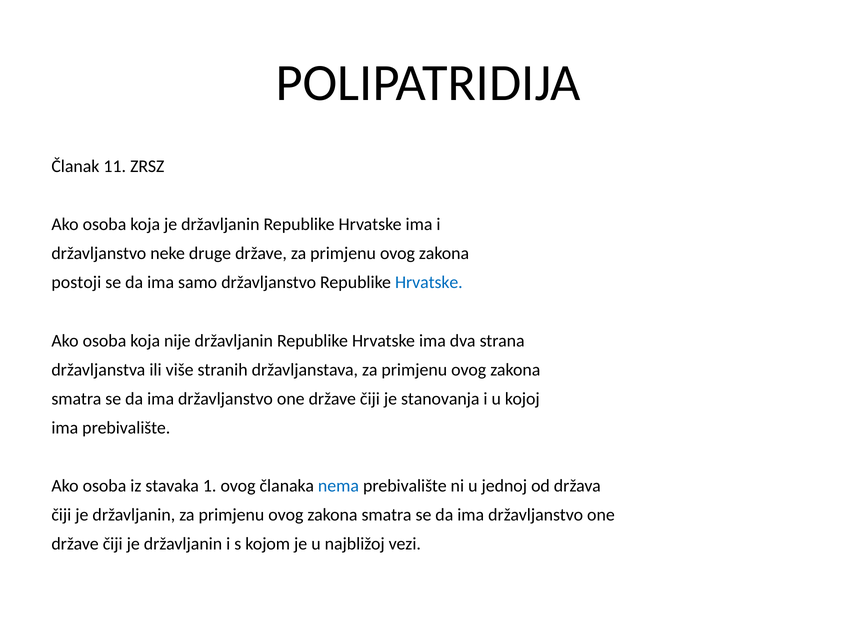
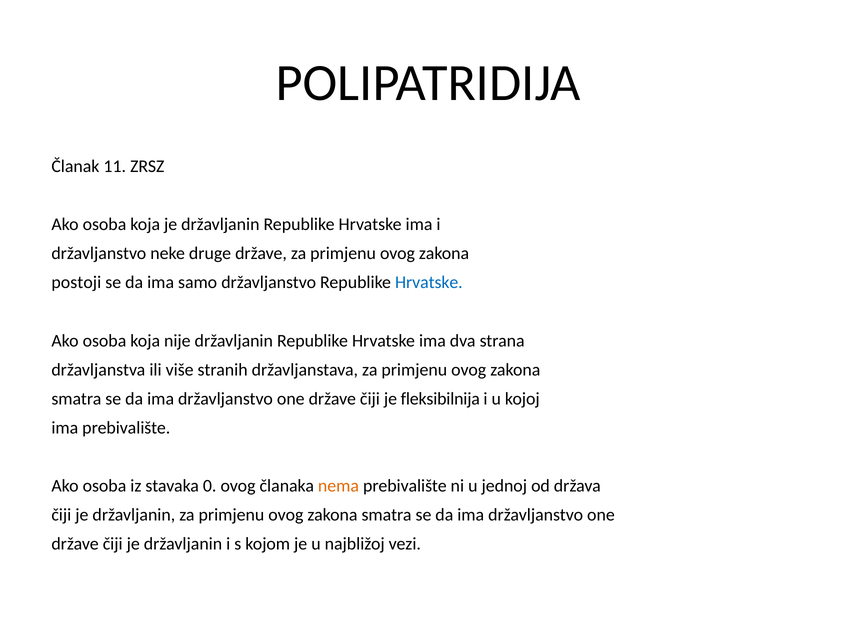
stanovanja: stanovanja -> fleksibilnija (440, 399)
1: 1 -> 0 (210, 486)
nema colour: blue -> orange (338, 486)
